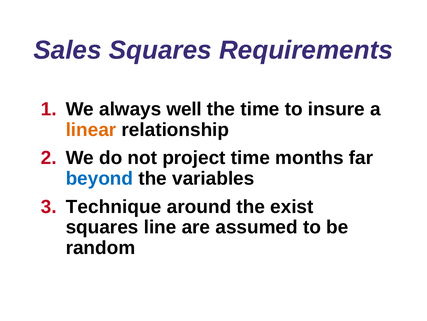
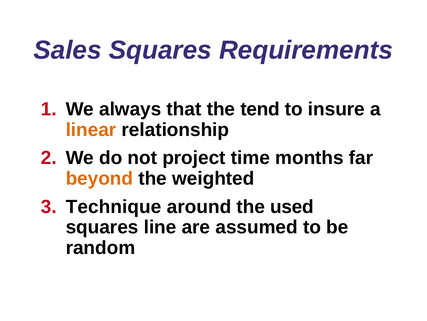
well: well -> that (184, 109)
the time: time -> tend (260, 109)
beyond colour: blue -> orange (99, 178)
variables: variables -> weighted (213, 178)
exist: exist -> used (292, 206)
